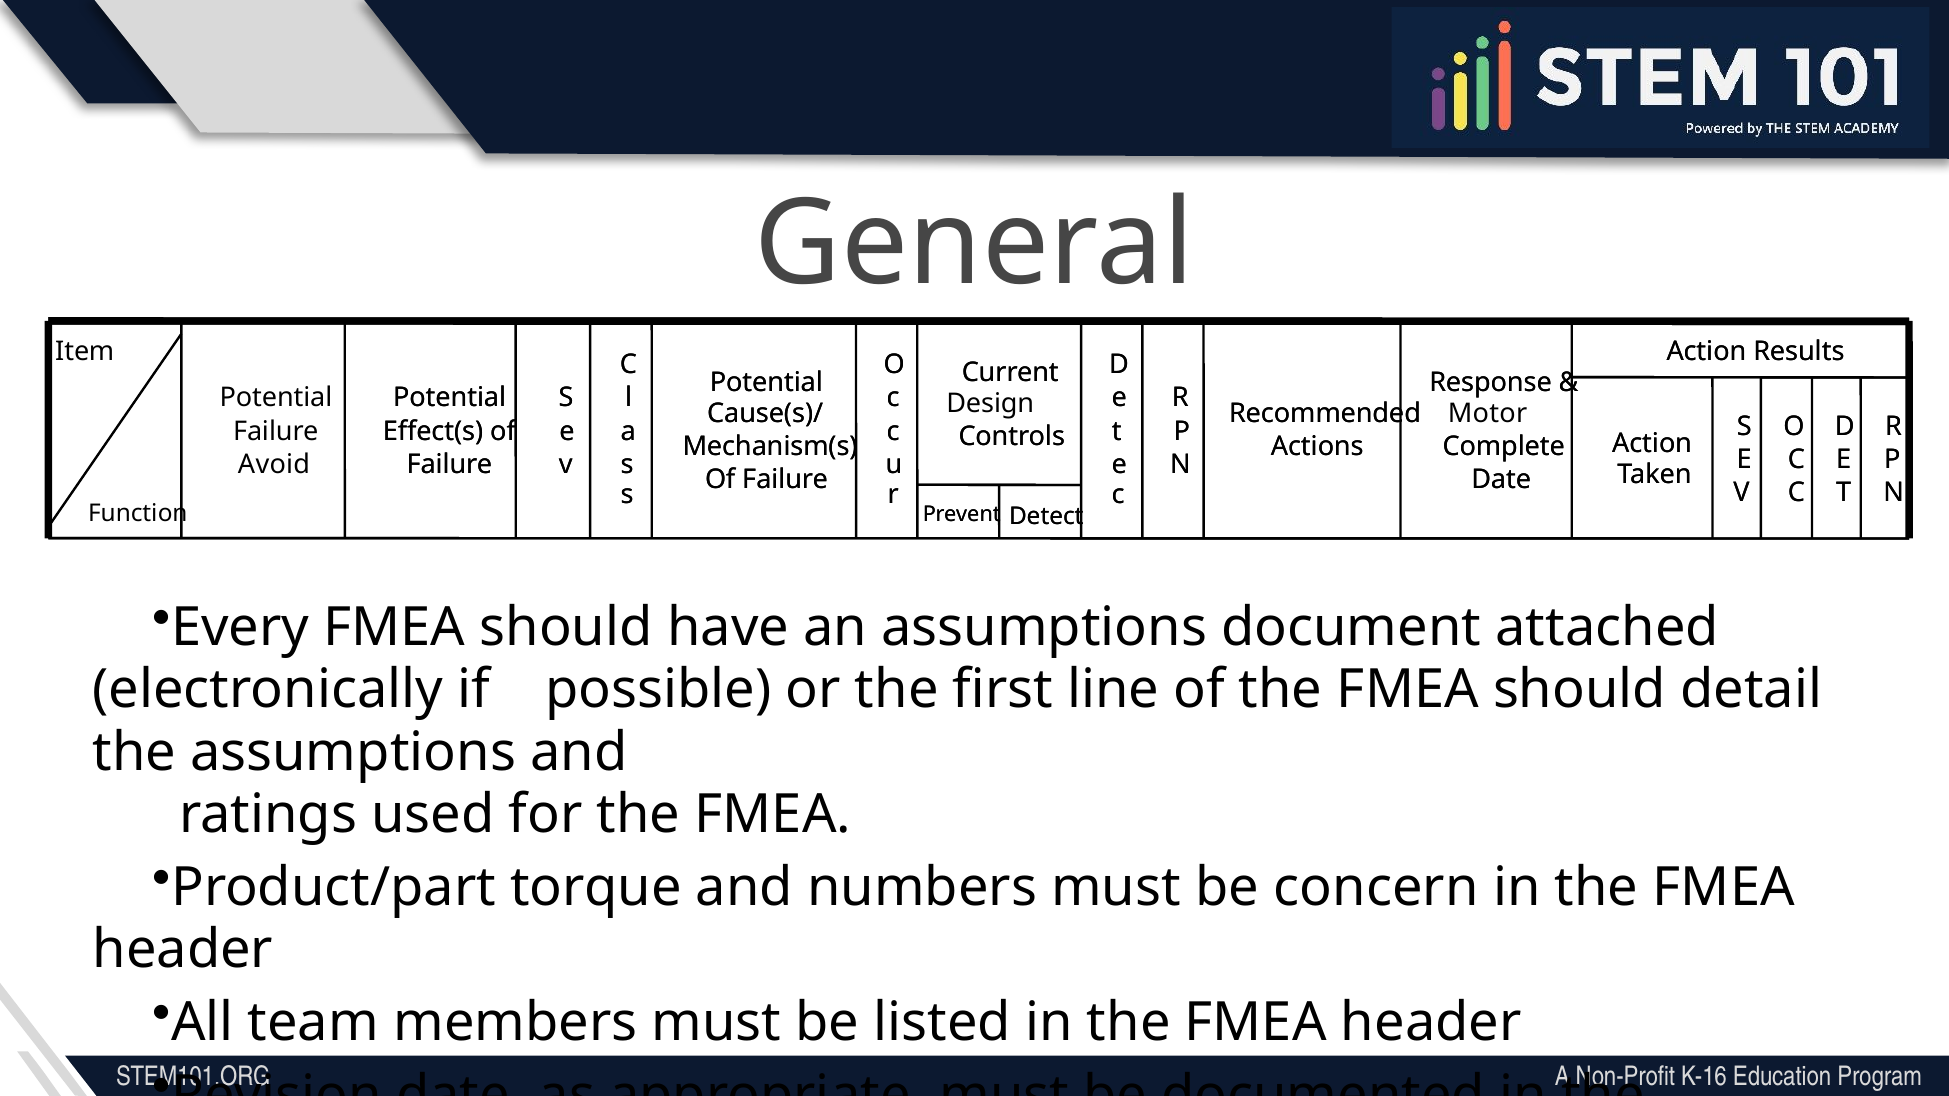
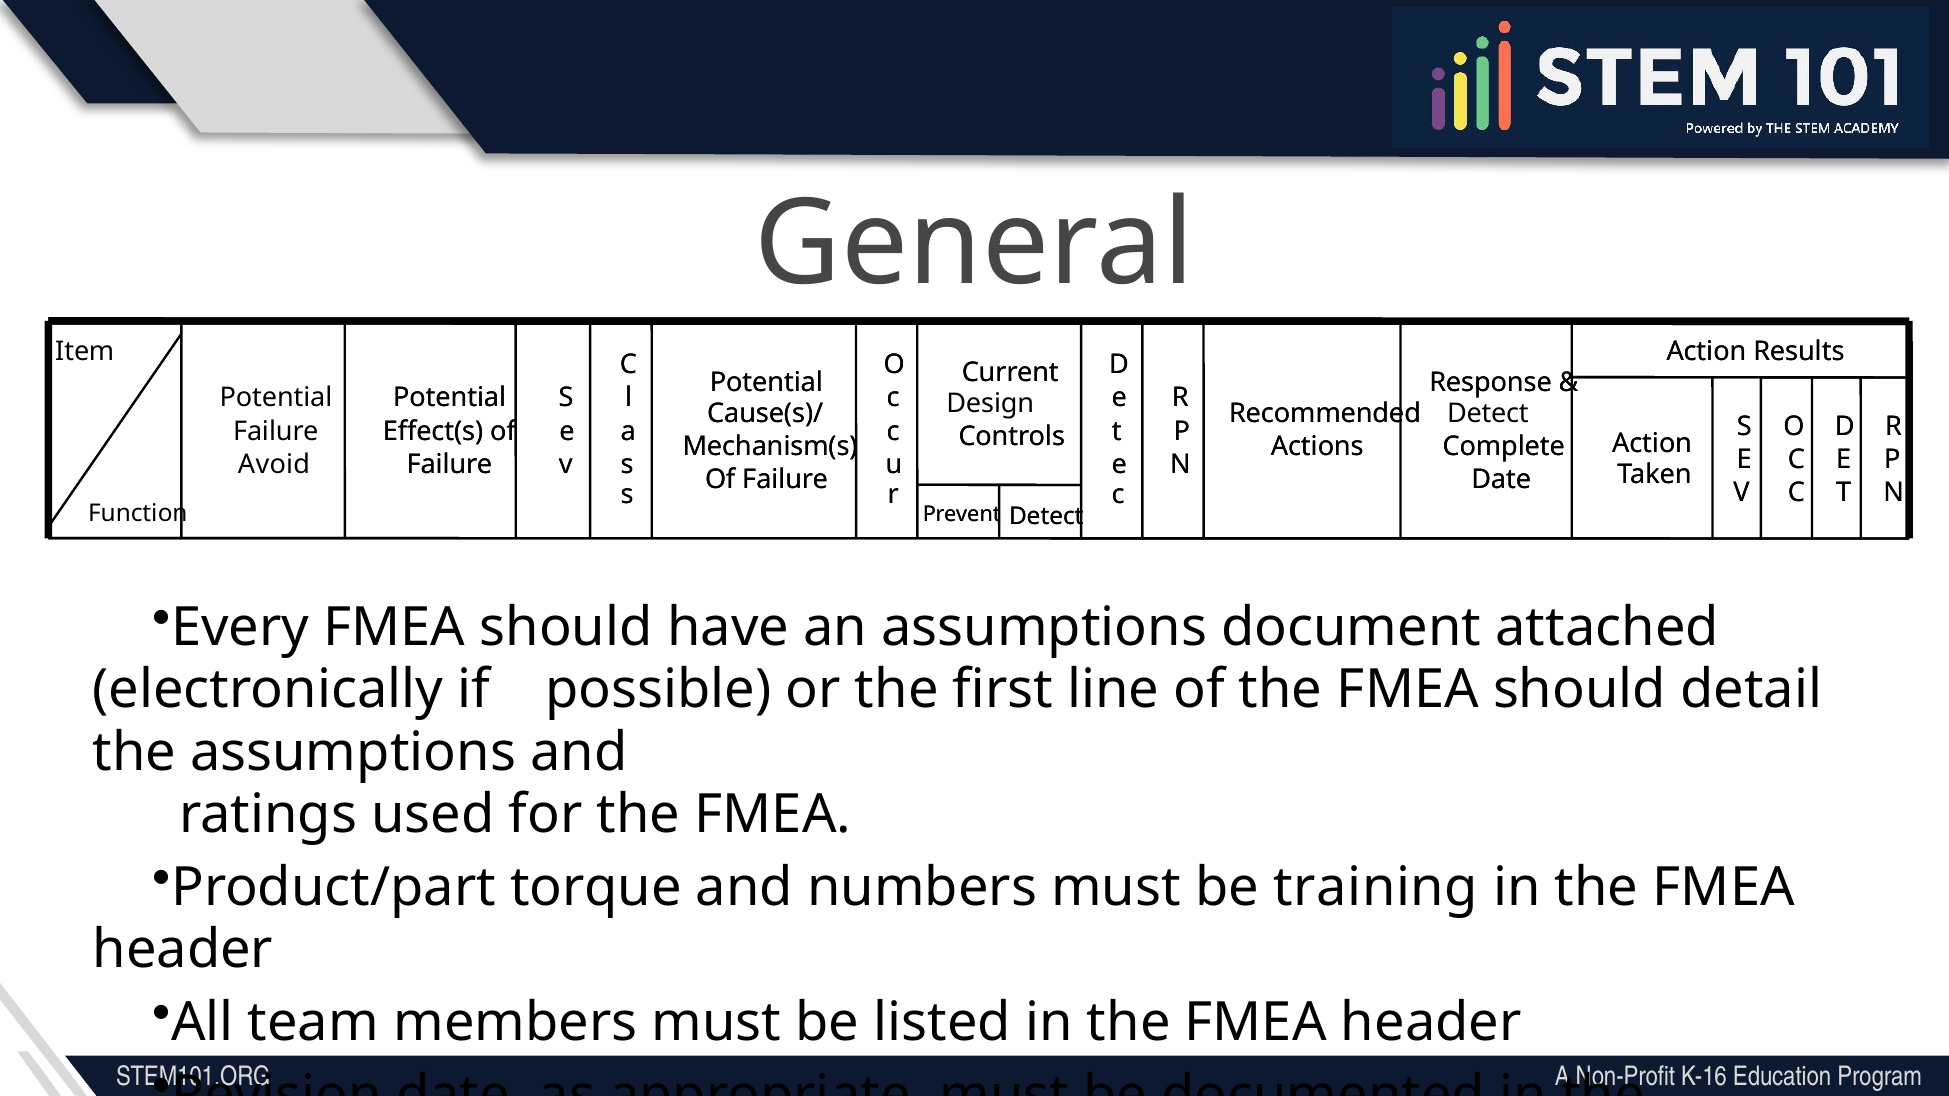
Motor: Motor -> Detect (1488, 414)
concern: concern -> training (1376, 888)
